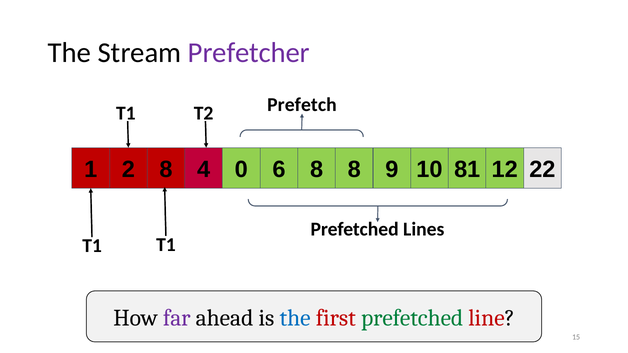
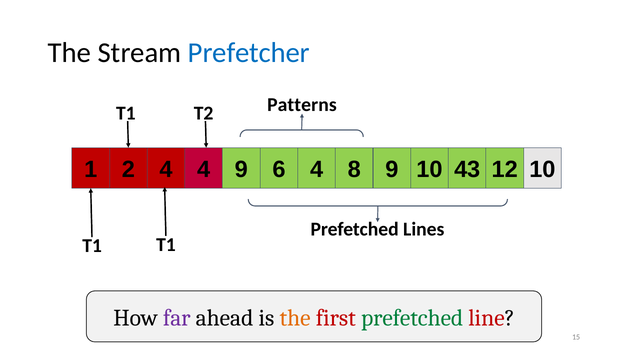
Prefetcher colour: purple -> blue (249, 53)
Prefetch: Prefetch -> Patterns (302, 105)
2 8: 8 -> 4 (166, 170)
4 0: 0 -> 9 (241, 170)
6 8: 8 -> 4 (317, 170)
81: 81 -> 43 (467, 170)
12 22: 22 -> 10 (542, 170)
the colour: blue -> orange (295, 318)
